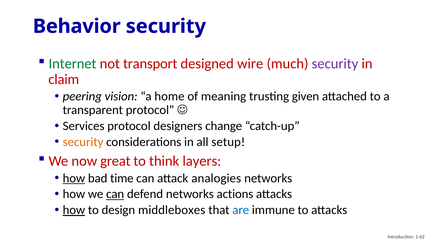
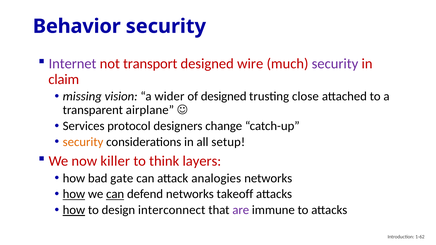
Internet colour: green -> purple (73, 64)
peering: peering -> missing (82, 96)
home: home -> wider (169, 96)
of meaning: meaning -> designed (224, 96)
given: given -> close (305, 96)
transparent protocol: protocol -> airplane (150, 110)
great: great -> killer (115, 161)
how underline: present -> none (74, 178)
time: time -> gate (122, 178)
how underline: none -> present (74, 194)
actions: actions -> takeoff (235, 194)
middleboxes: middleboxes -> interconnect (172, 210)
are colour: blue -> purple (241, 210)
